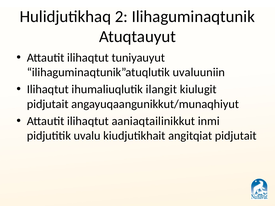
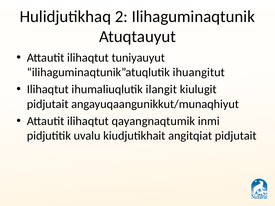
uvaluuniin: uvaluuniin -> ihuangitut (199, 72)
aaniaqtailinikkut: aaniaqtailinikkut -> qayangnaqtumik (153, 121)
